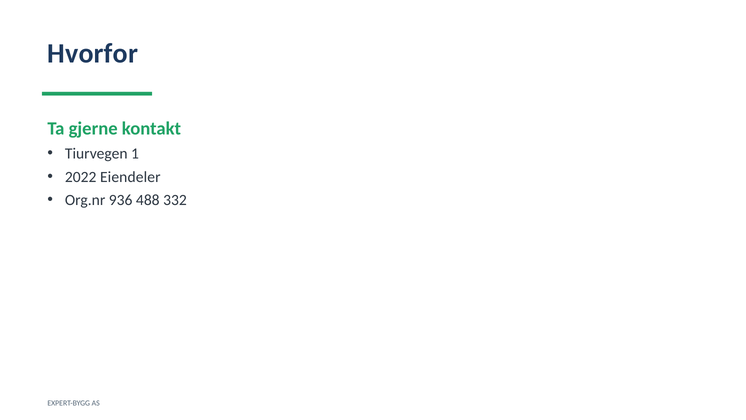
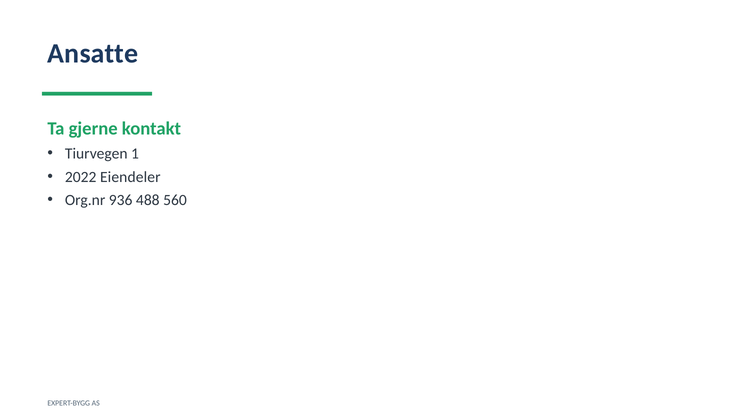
Hvorfor: Hvorfor -> Ansatte (93, 53)
332: 332 -> 560 (175, 200)
